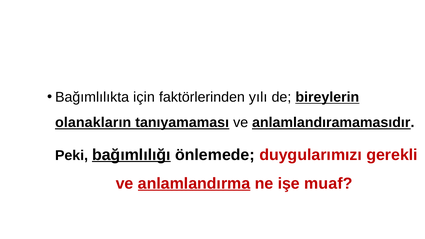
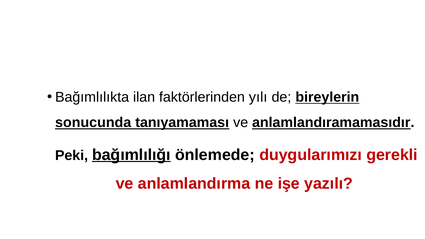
için: için -> ilan (144, 97)
olanakların: olanakların -> sonucunda (93, 123)
anlamlandırma underline: present -> none (194, 183)
muaf: muaf -> yazılı (329, 183)
